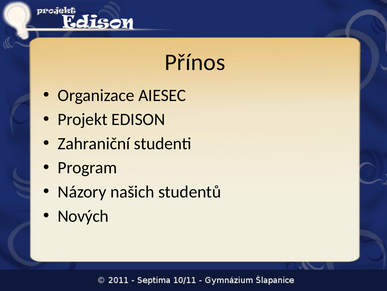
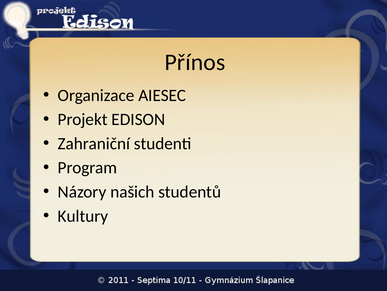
Nových: Nových -> Kultury (83, 216)
